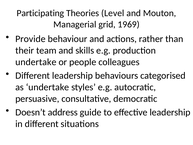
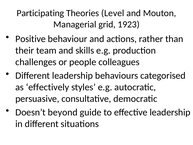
1969: 1969 -> 1923 (129, 24)
Provide: Provide -> Positive (31, 39)
undertake: undertake -> challenges (36, 62)
as undertake: undertake -> effectively (48, 87)
address: address -> beyond (63, 112)
